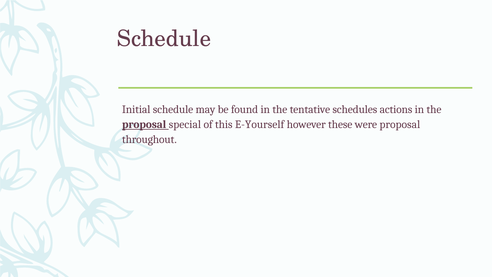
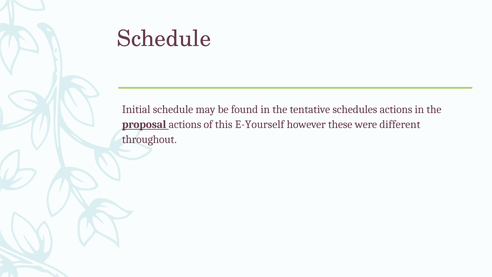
proposal special: special -> actions (185, 124)
were proposal: proposal -> different (400, 124)
